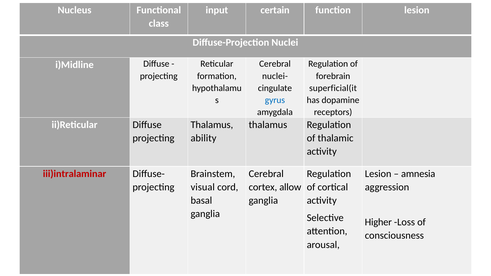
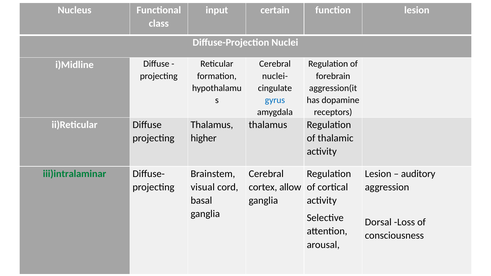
superficial(it: superficial(it -> aggression(it (333, 88)
ability: ability -> higher (204, 138)
iii)intralaminar colour: red -> green (75, 174)
amnesia: amnesia -> auditory (418, 174)
Higher: Higher -> Dorsal (378, 222)
